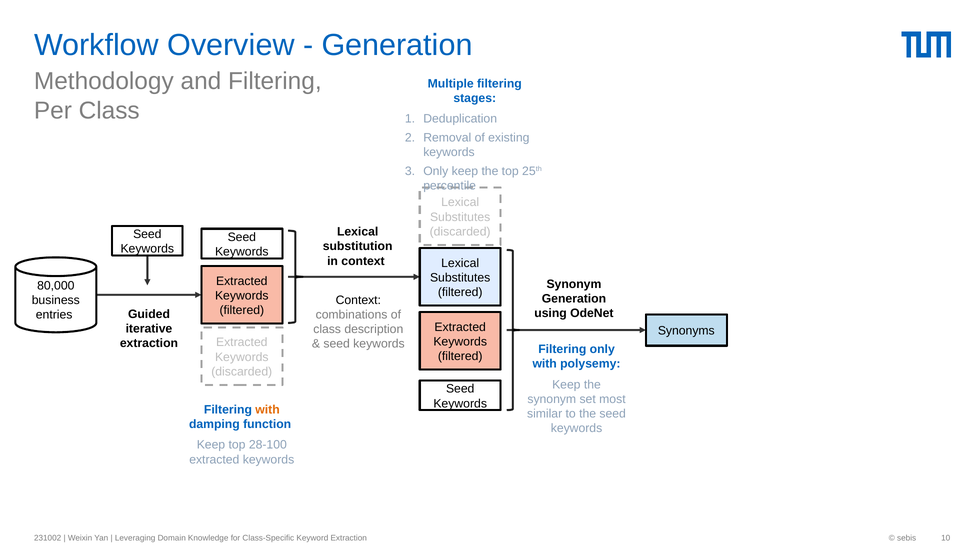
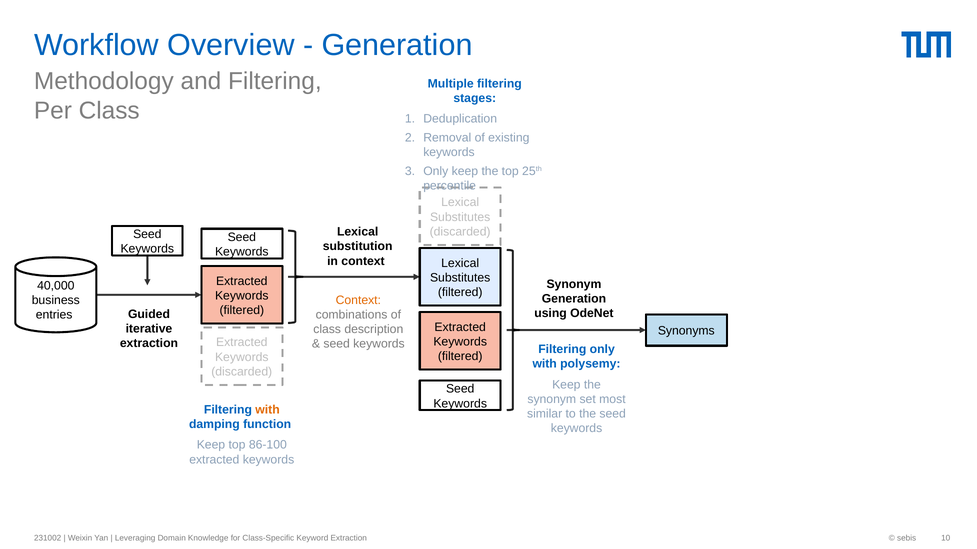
80,000: 80,000 -> 40,000 (56, 286)
Context colour: black -> orange (358, 300)
28-100: 28-100 -> 86-100 (268, 445)
